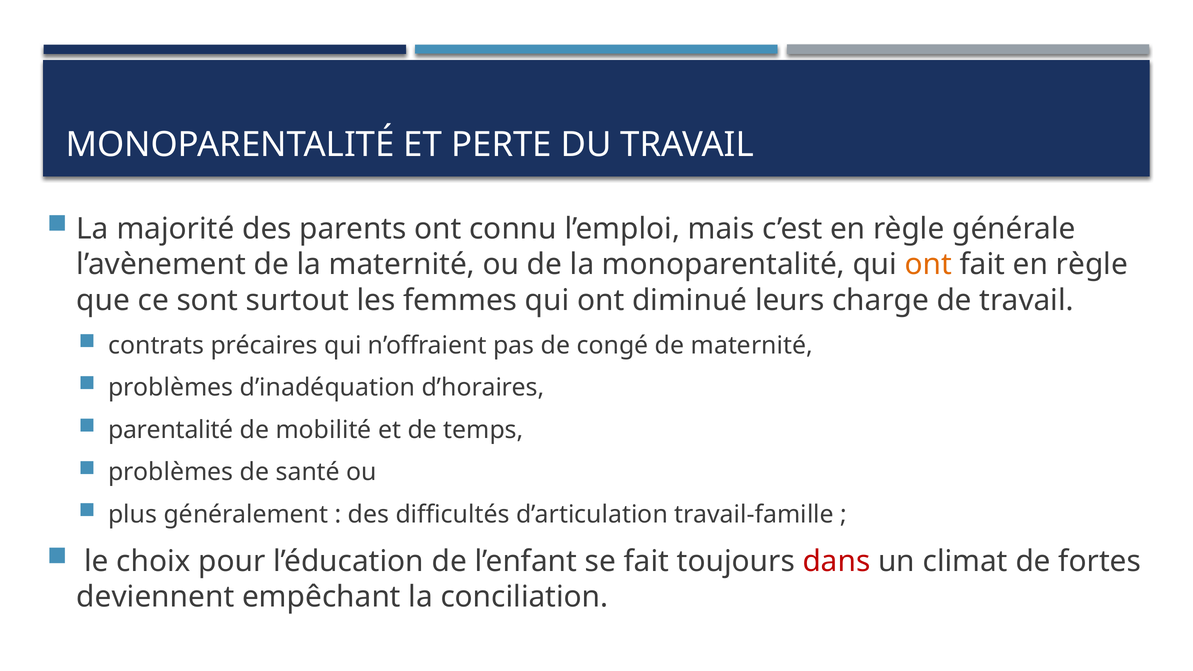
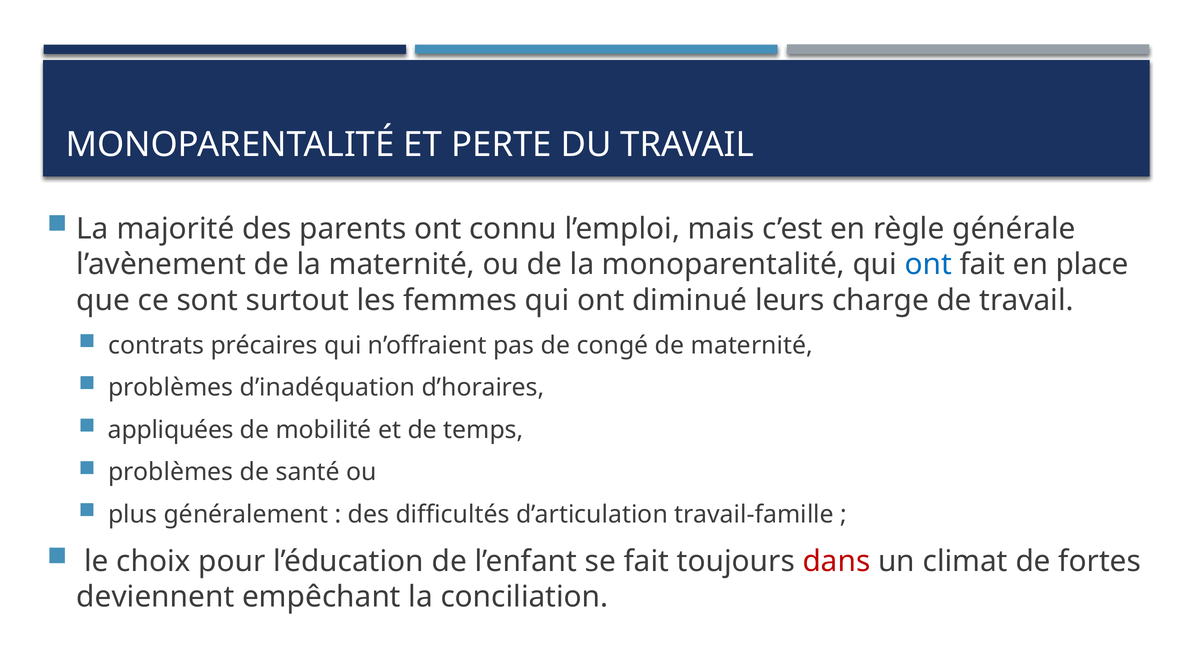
ont colour: orange -> blue (928, 265)
fait en règle: règle -> place (1092, 265)
parentalité: parentalité -> appliquées (171, 430)
